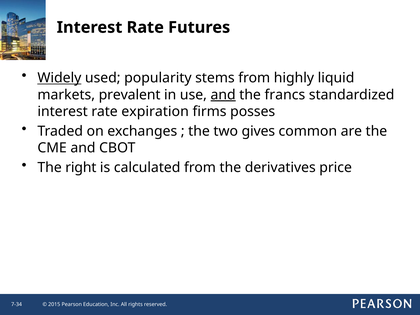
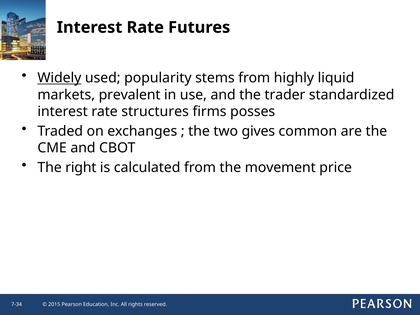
and underline: present -> none (223, 95)
francs: francs -> trader (285, 95)
expiration: expiration -> structures (155, 112)
derivatives: derivatives -> movement (280, 168)
